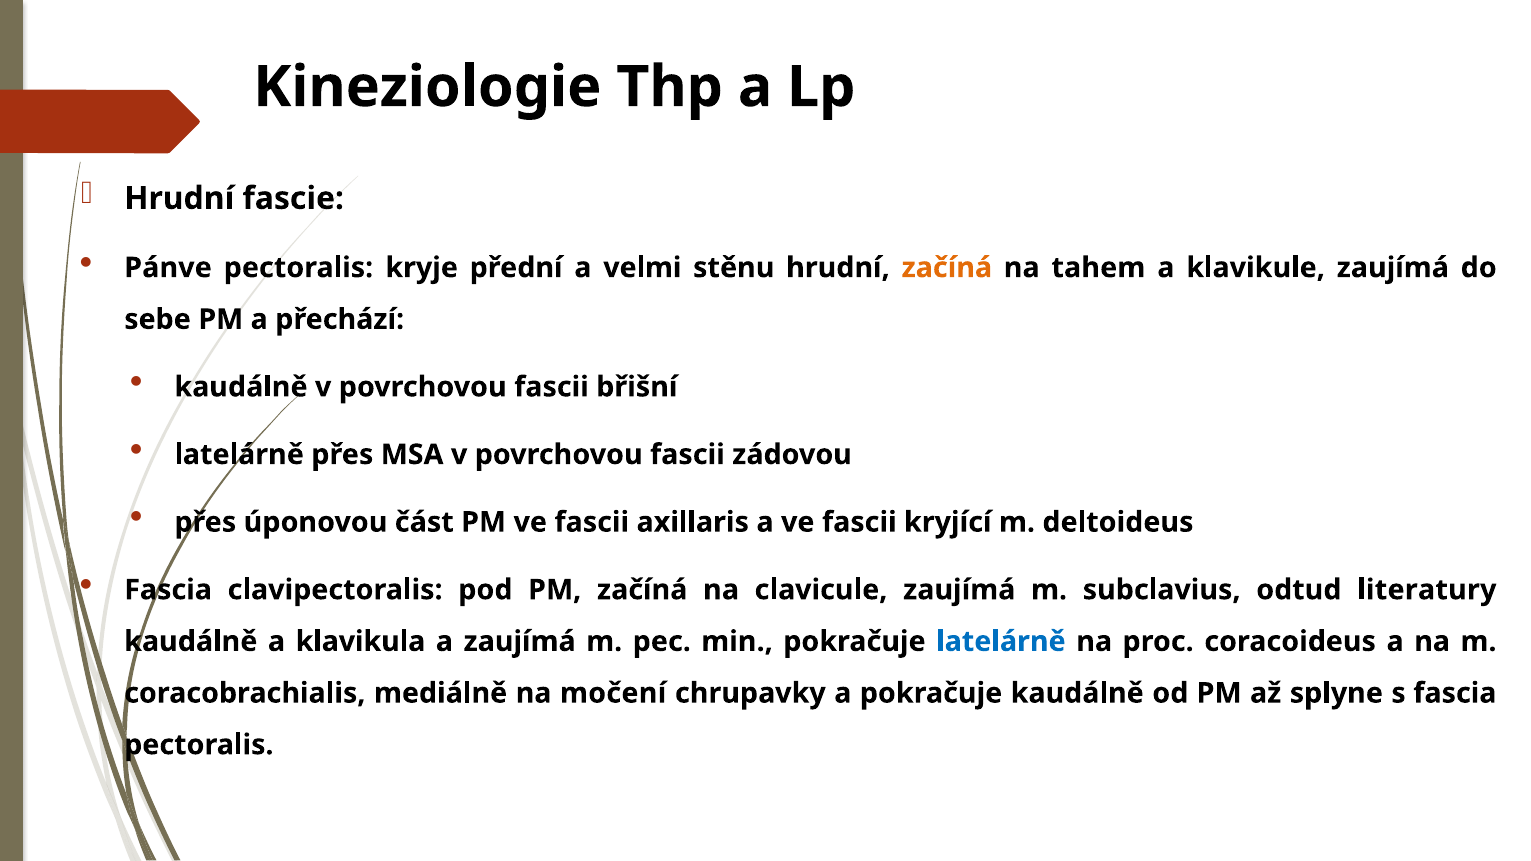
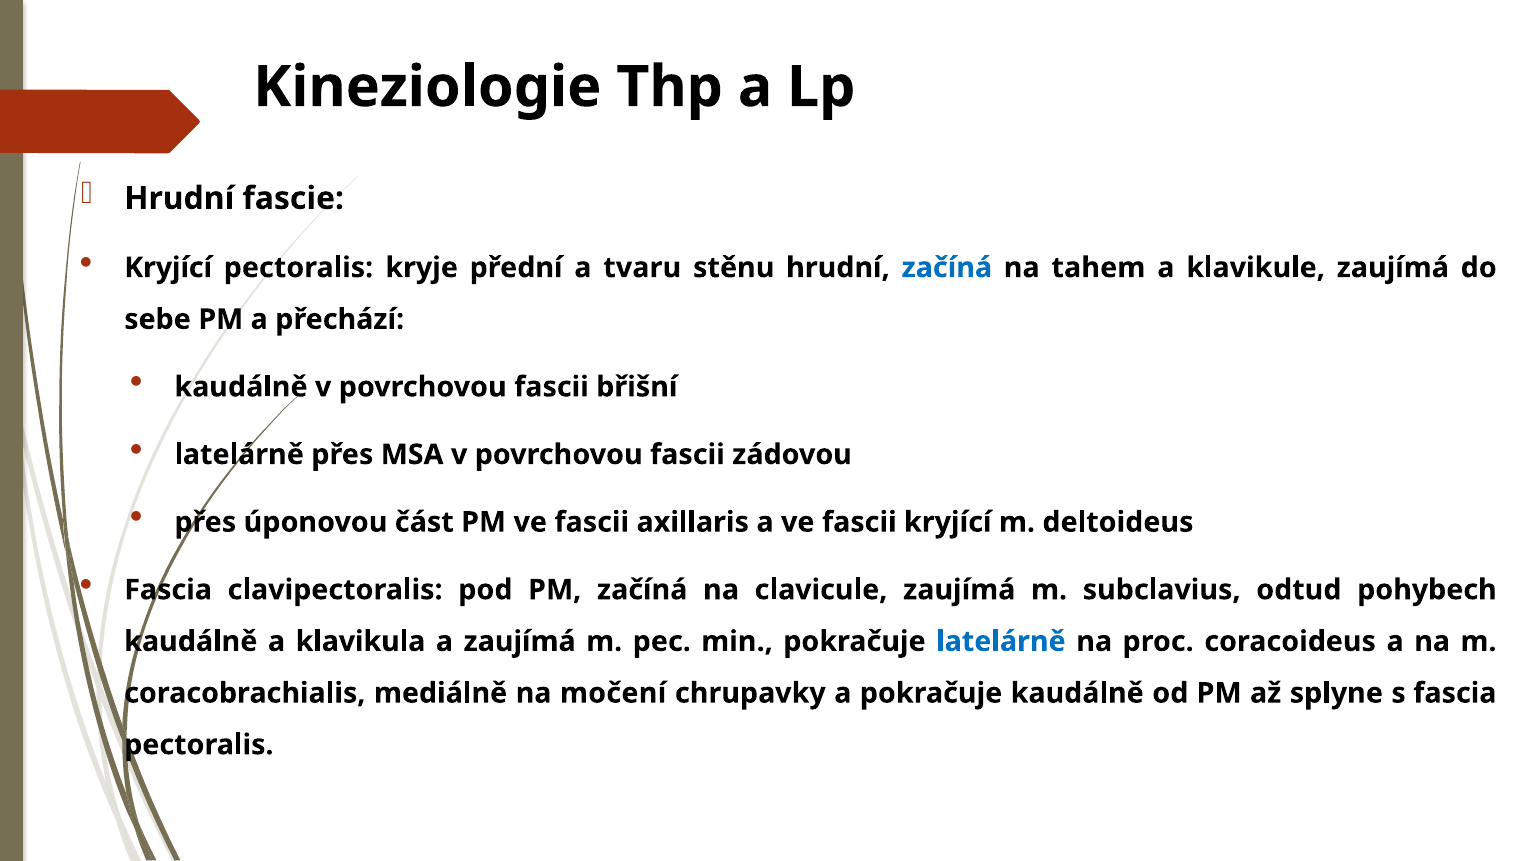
Pánve: Pánve -> Kryjící (168, 268)
velmi: velmi -> tvaru (642, 268)
začíná colour: orange -> blue (947, 268)
literatury: literatury -> pohybech (1427, 590)
